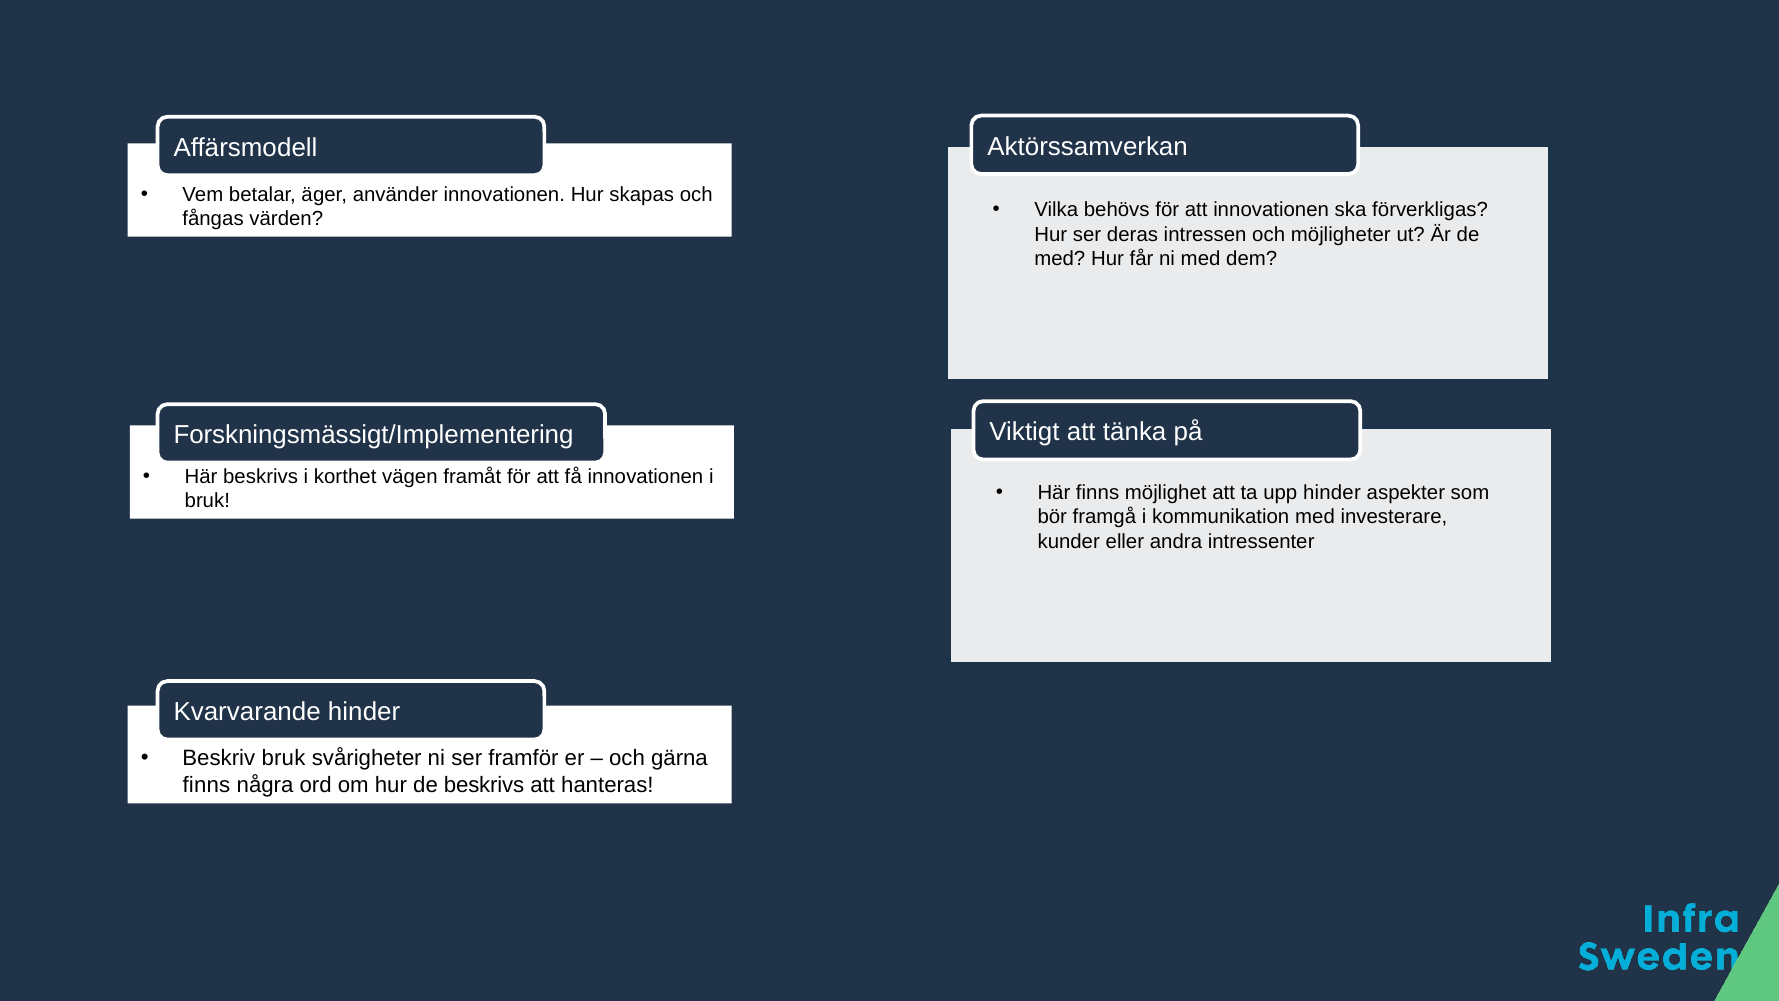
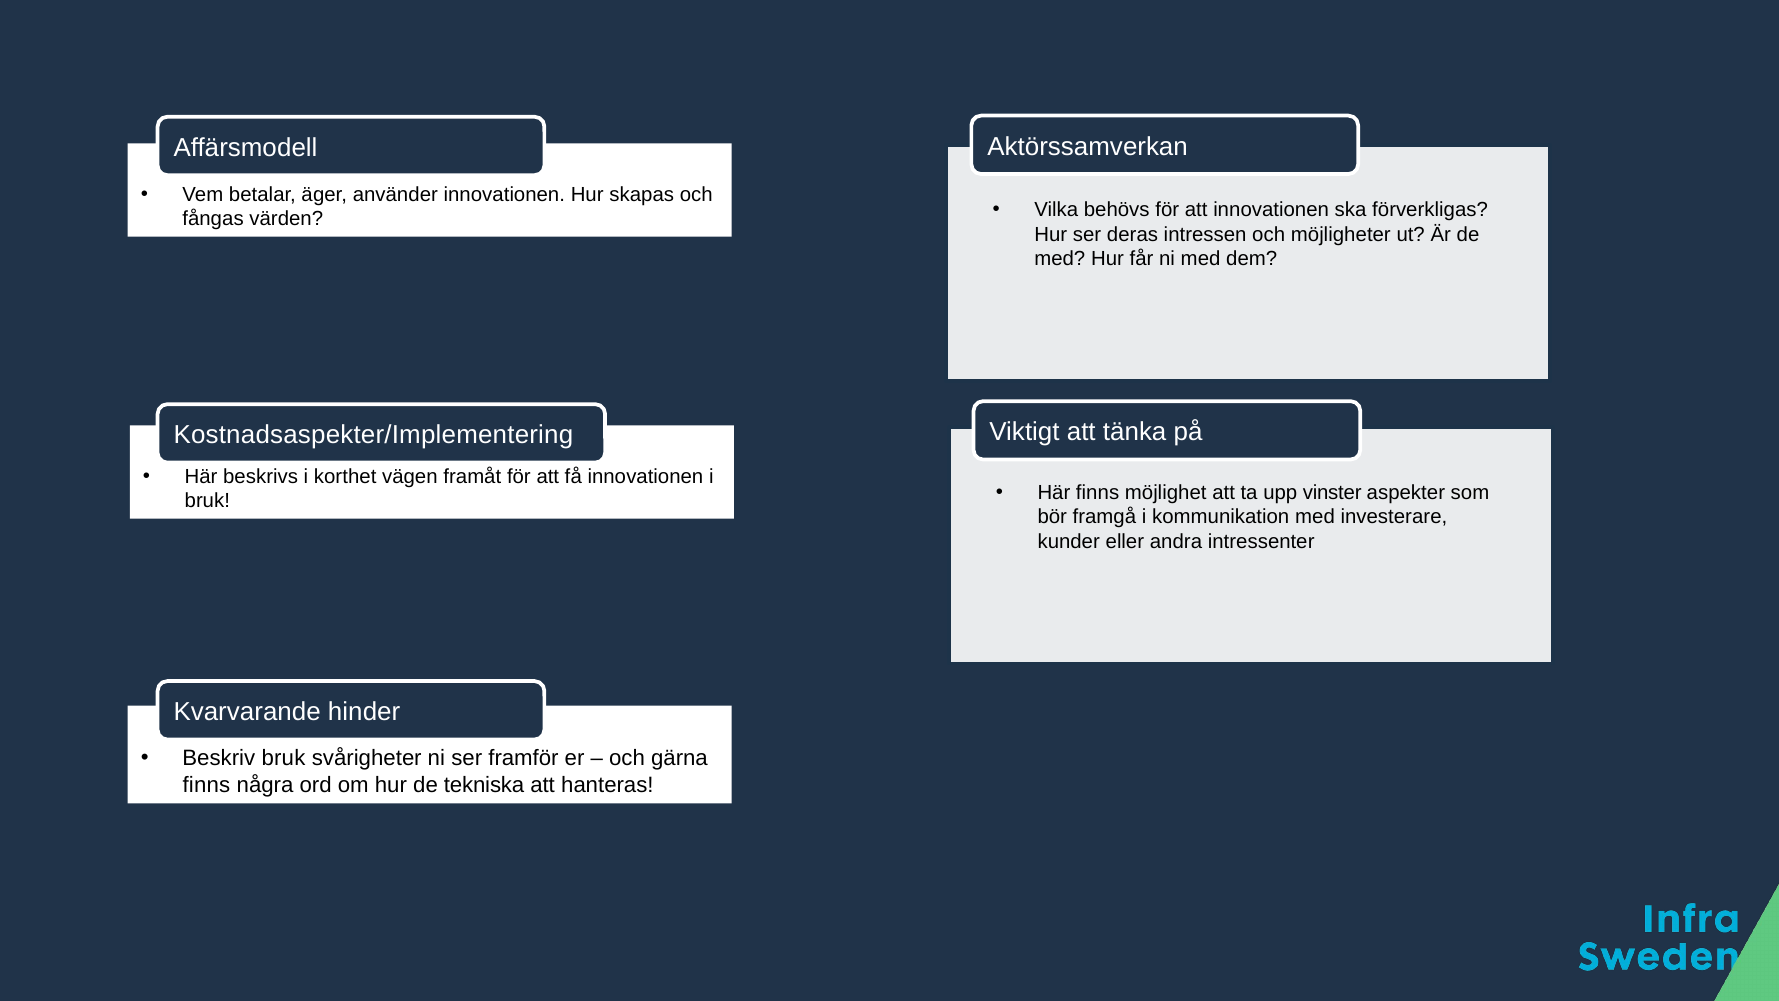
Forskningsmässigt/Implementering: Forskningsmässigt/Implementering -> Kostnadsaspekter/Implementering (373, 435)
upp hinder: hinder -> vinster (1332, 492)
de beskrivs: beskrivs -> tekniska (484, 785)
